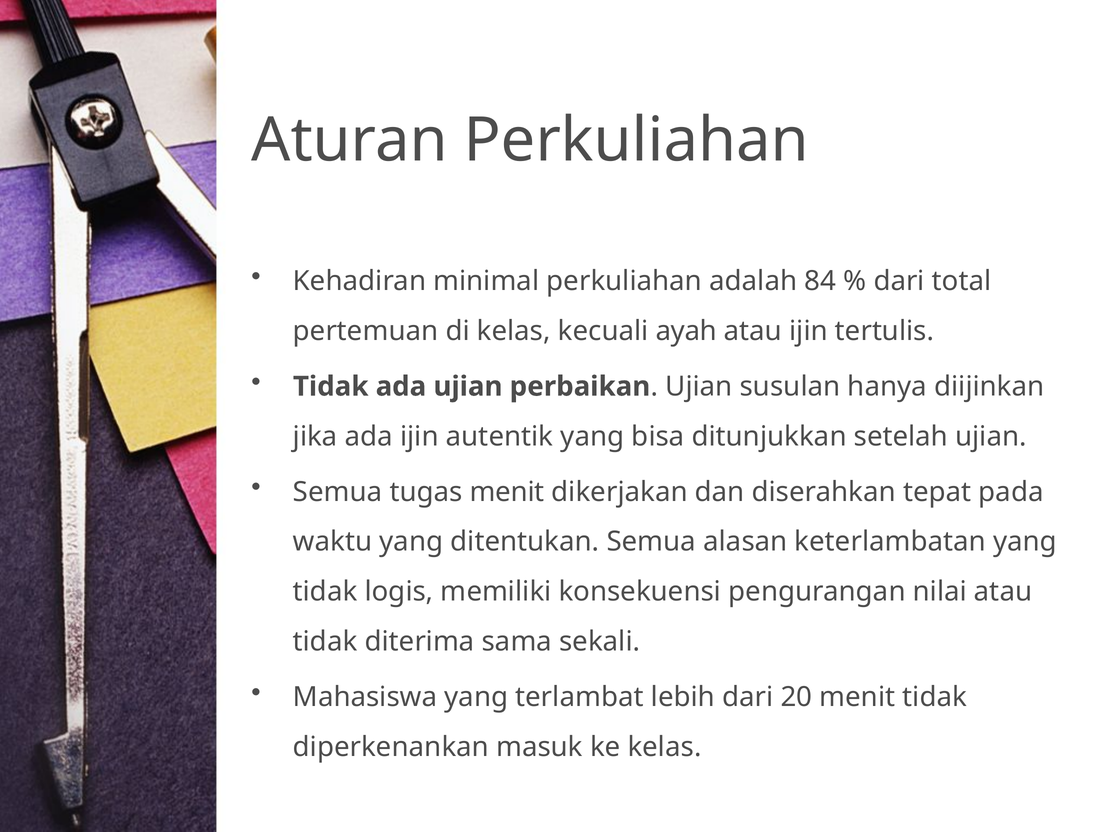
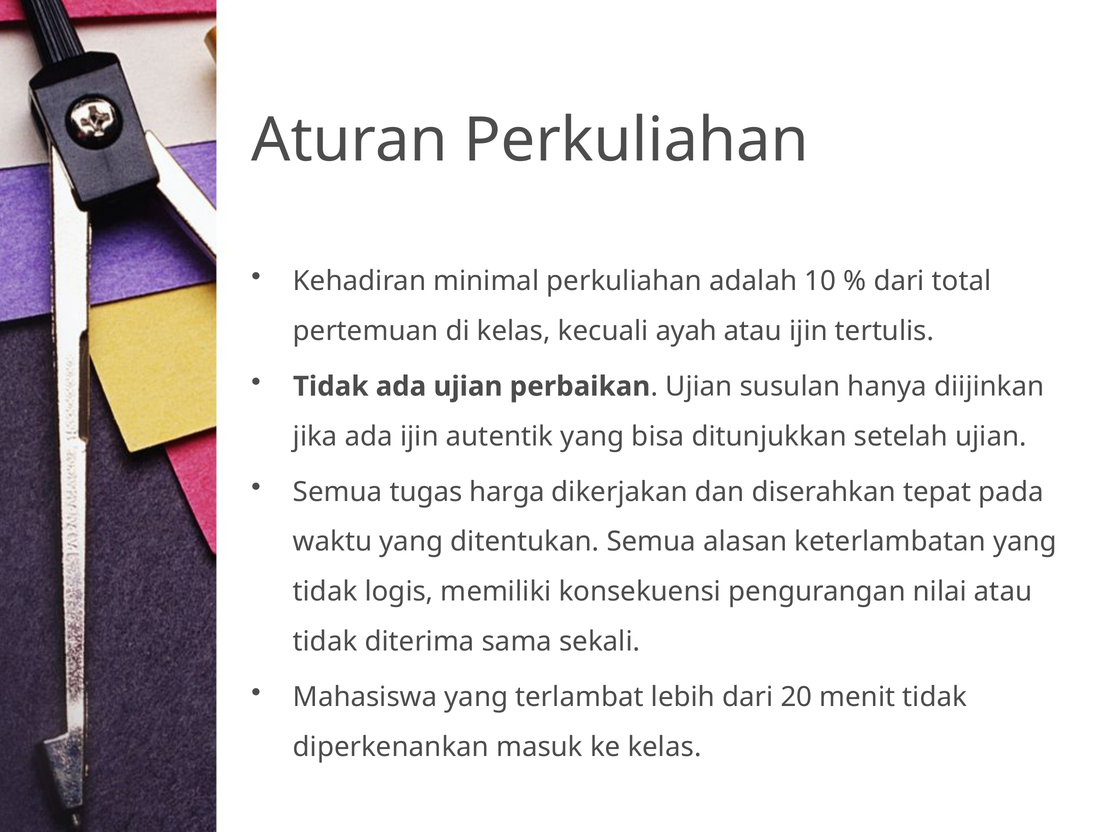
84: 84 -> 10 (820, 281)
tugas menit: menit -> harga (507, 492)
